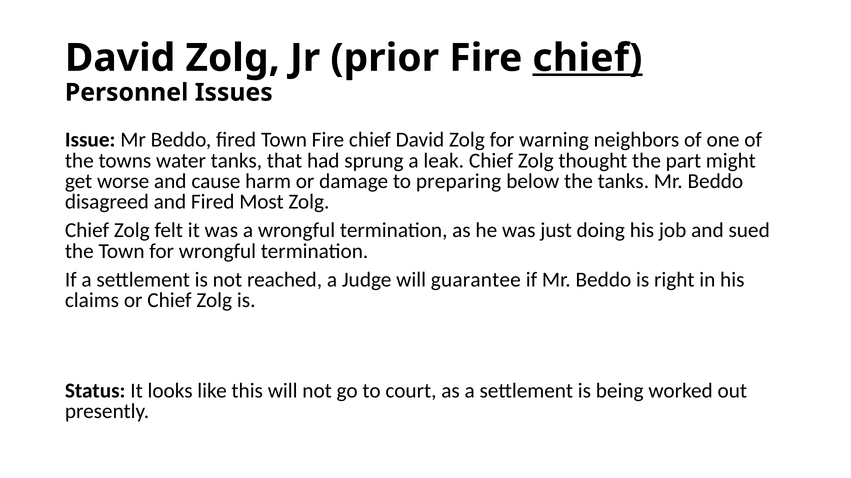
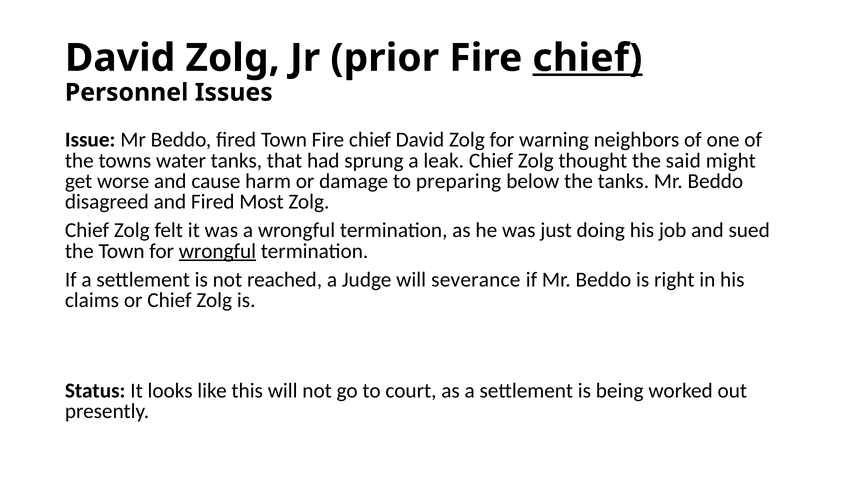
part: part -> said (683, 161)
wrongful underline: none -> present (217, 251)
guarantee: guarantee -> severance (476, 280)
